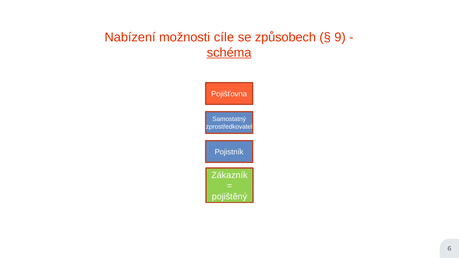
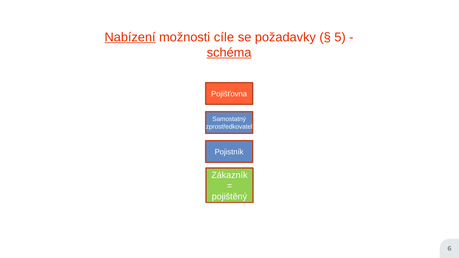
Nabízení underline: none -> present (130, 37)
způsobech: způsobech -> požadavky (285, 37)
9: 9 -> 5 (340, 37)
